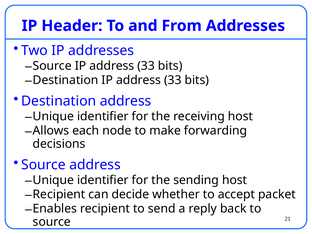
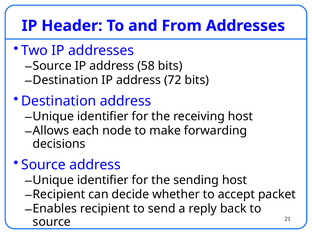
Source IP address 33: 33 -> 58 (146, 66)
Destination IP address 33: 33 -> 72 (173, 80)
